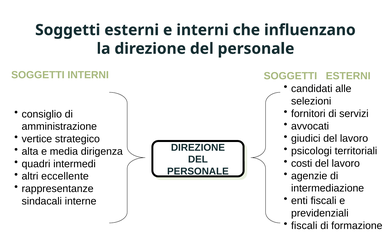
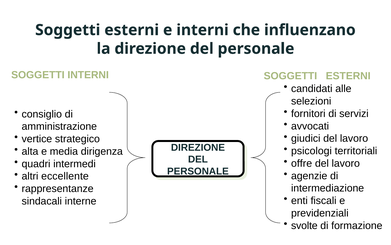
costi: costi -> offre (302, 163)
fiscali: fiscali -> svolte (304, 225)
